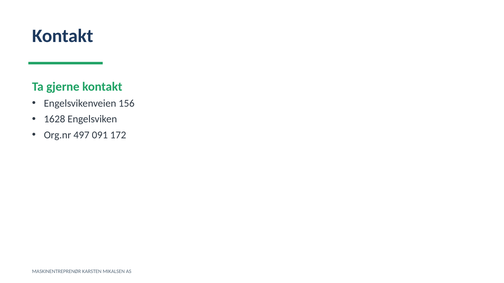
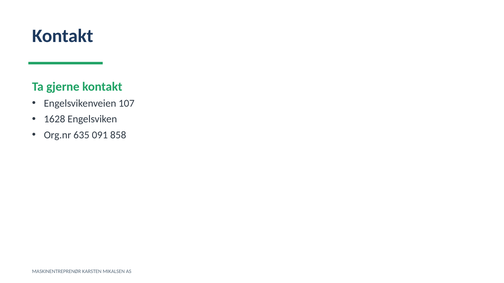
156: 156 -> 107 (127, 104)
497: 497 -> 635 (81, 135)
172: 172 -> 858 (118, 135)
